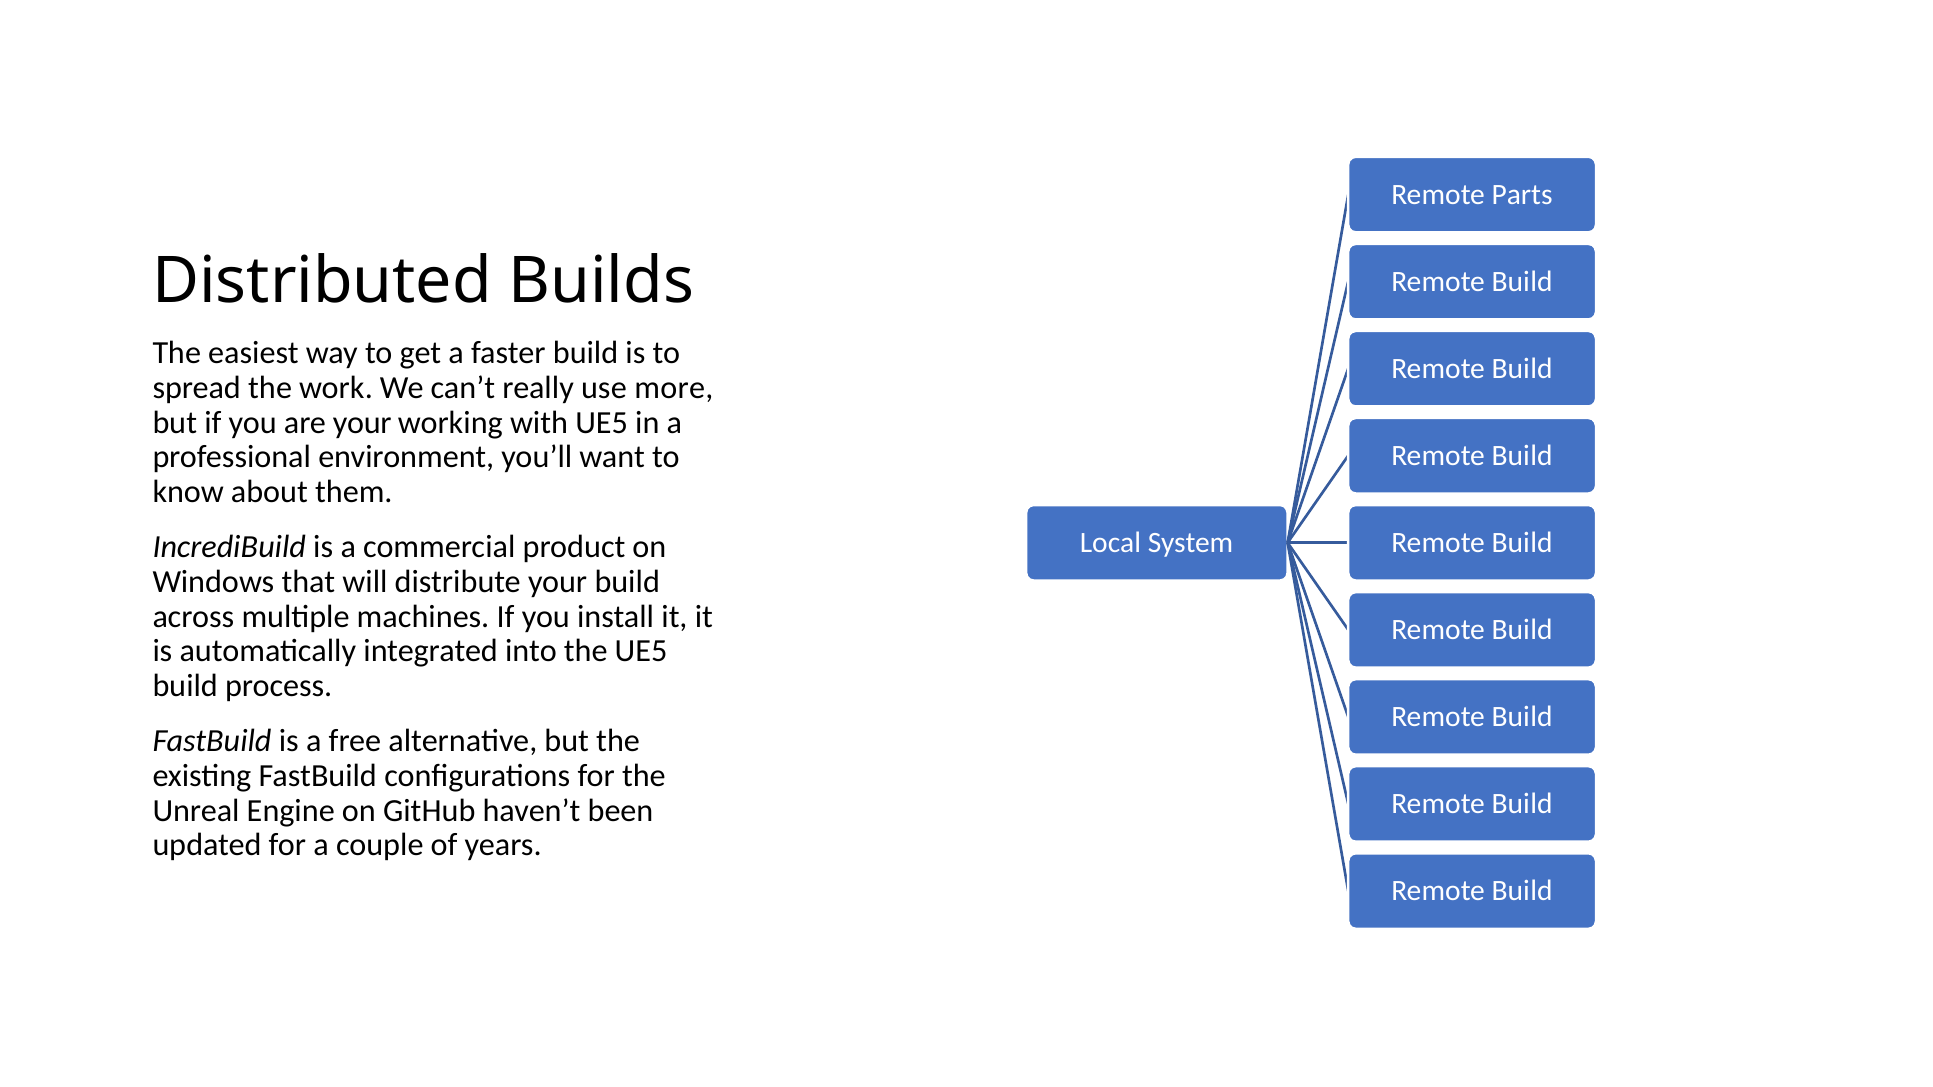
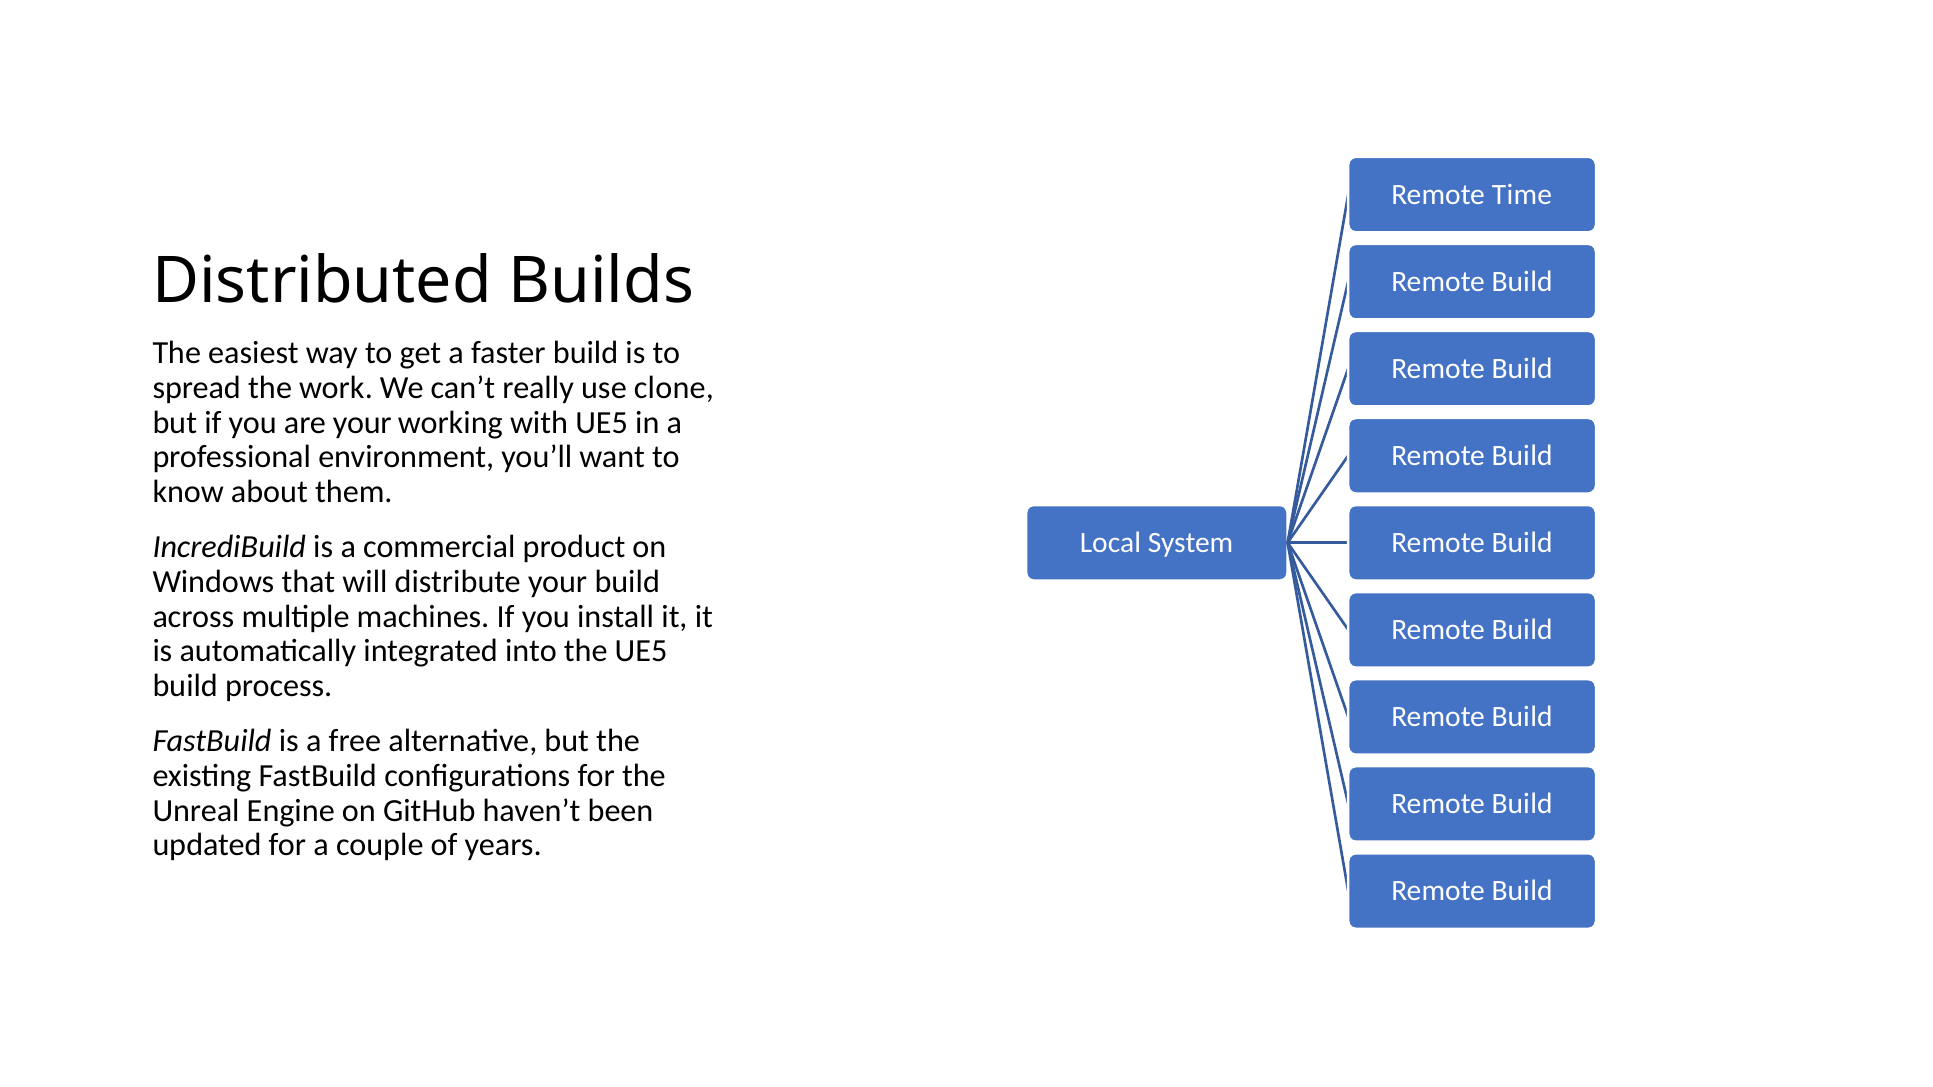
Parts: Parts -> Time (1522, 194)
more: more -> clone (674, 388)
